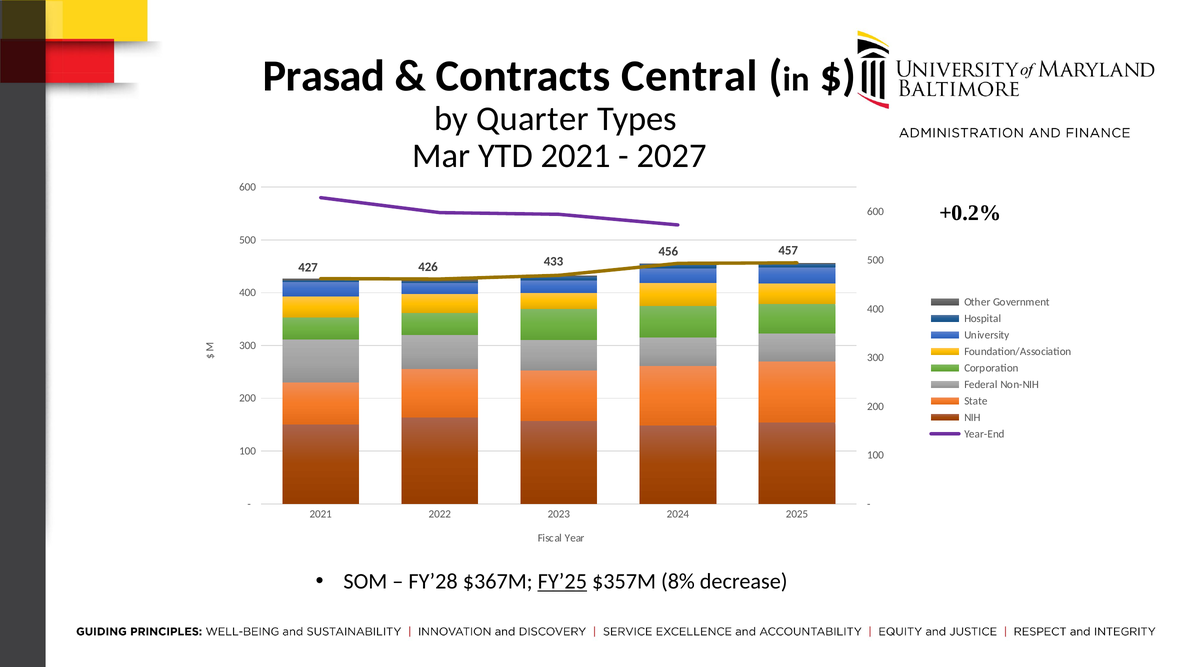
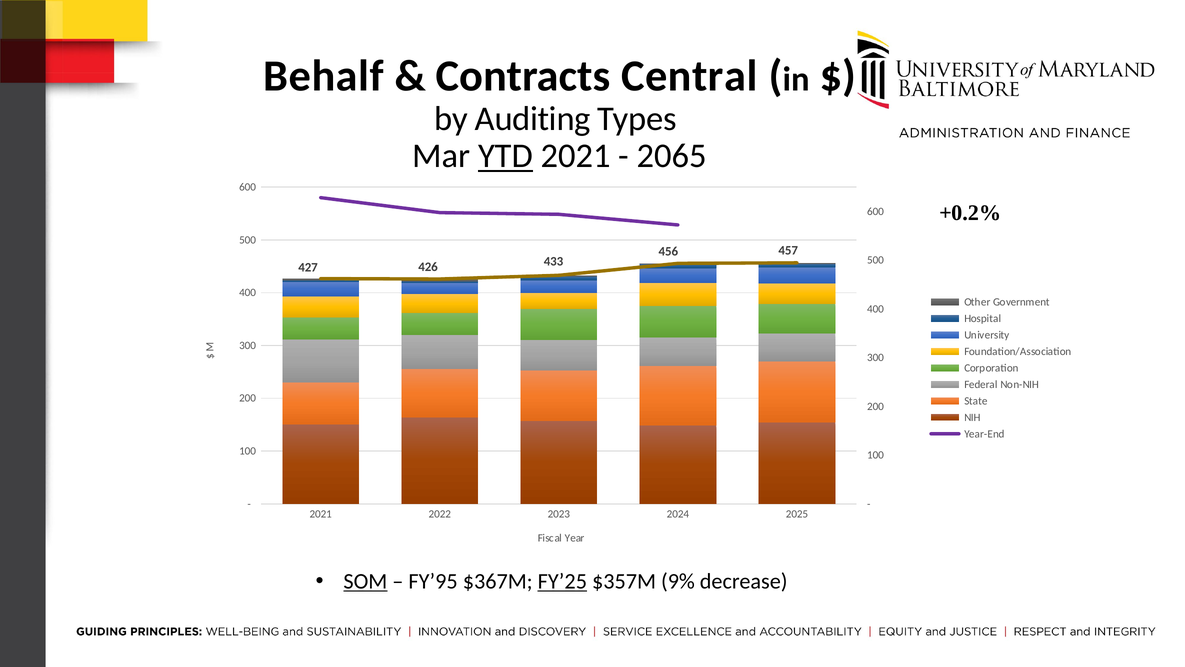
Prasad: Prasad -> Behalf (324, 76)
Quarter: Quarter -> Auditing (533, 119)
YTD underline: none -> present (505, 156)
2027: 2027 -> 2065 (672, 156)
SOM underline: none -> present (365, 581)
FY’28: FY’28 -> FY’95 (433, 581)
8%: 8% -> 9% (678, 581)
